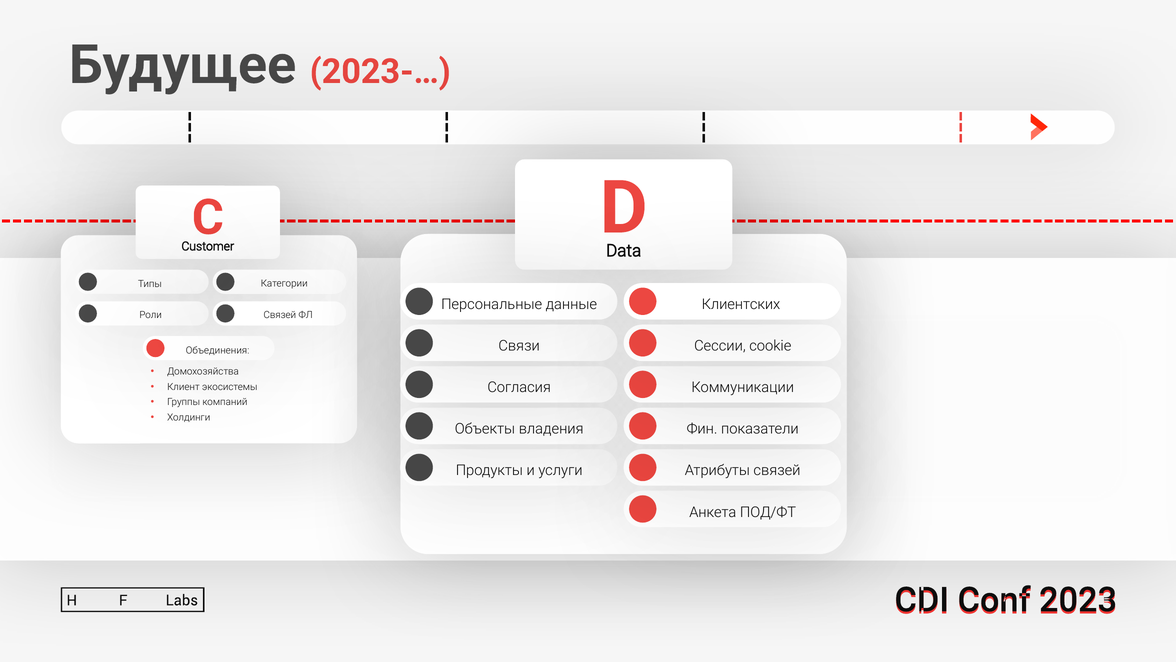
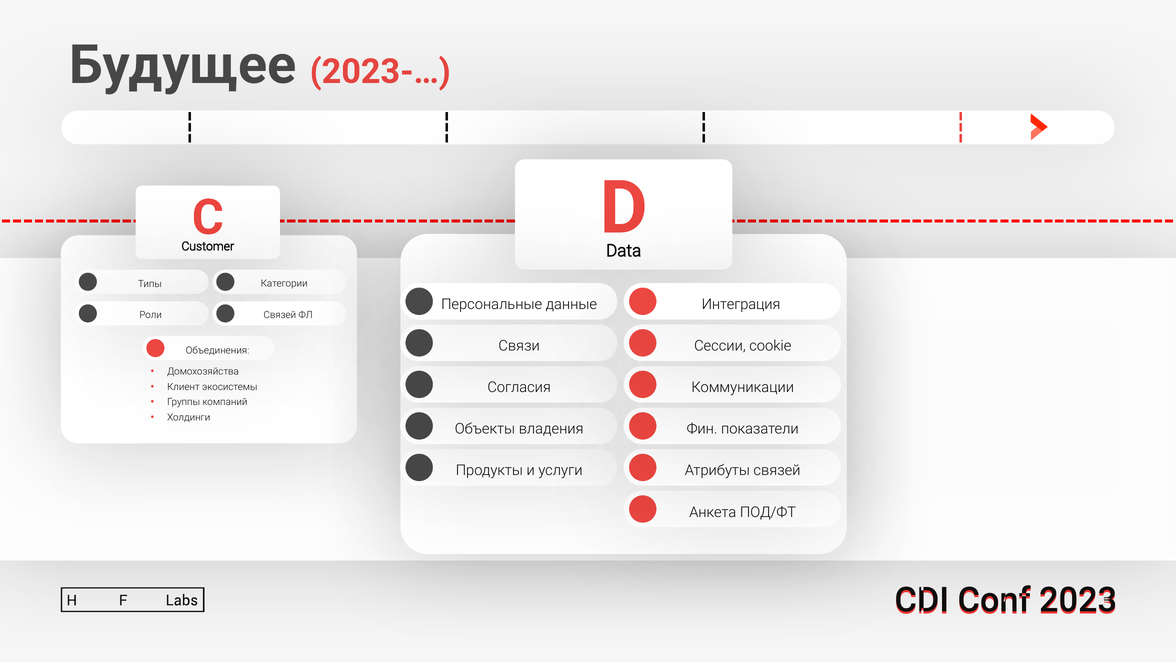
Клиентских: Клиентских -> Интеграция (741, 304)
